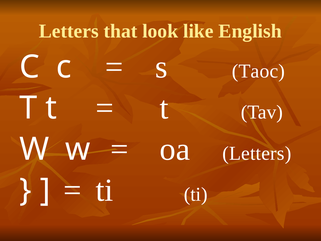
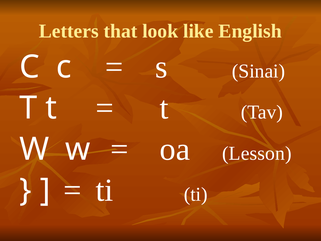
Taoc: Taoc -> Sinai (259, 71)
oa Letters: Letters -> Lesson (257, 153)
